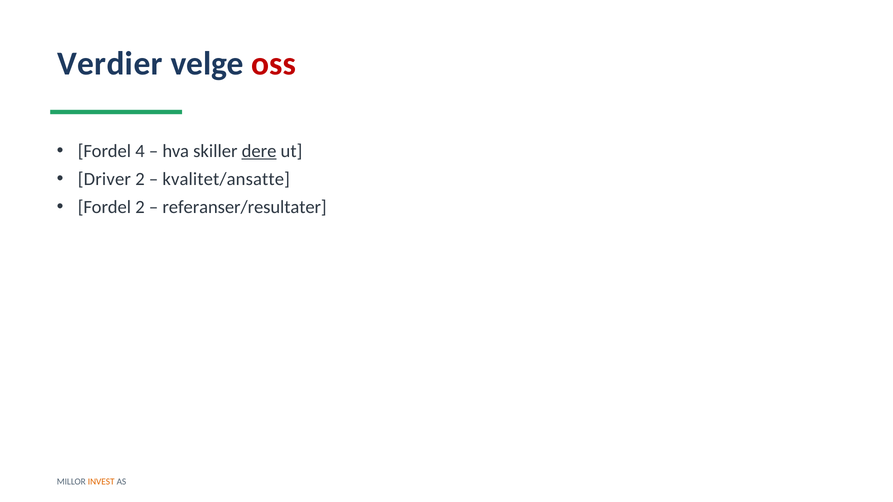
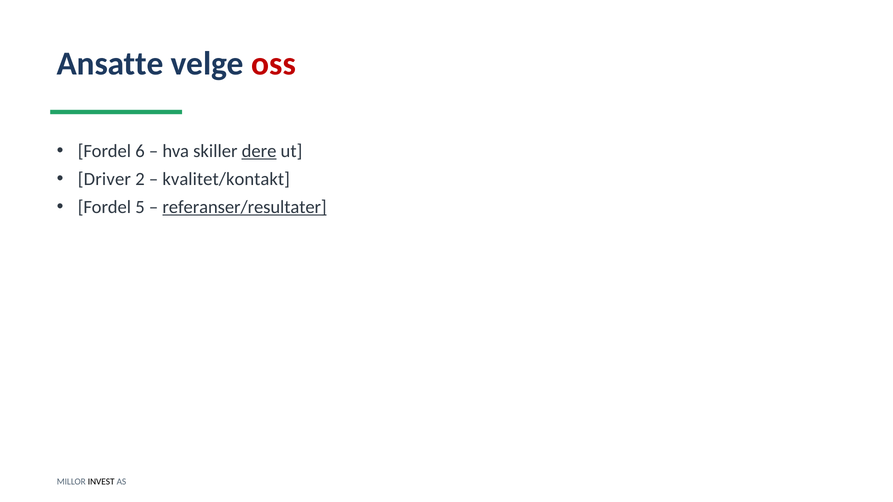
Verdier: Verdier -> Ansatte (110, 64)
4: 4 -> 6 (140, 151)
kvalitet/ansatte: kvalitet/ansatte -> kvalitet/kontakt (226, 179)
Fordel 2: 2 -> 5 (140, 207)
referanser/resultater underline: none -> present (245, 207)
INVEST colour: orange -> black (101, 482)
